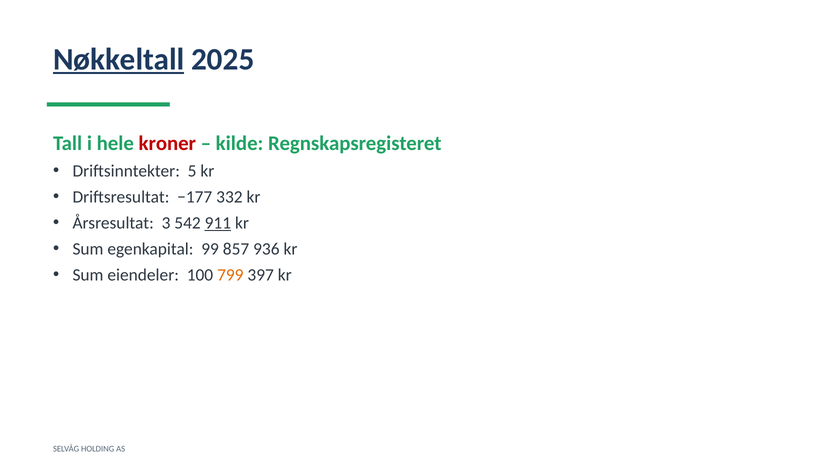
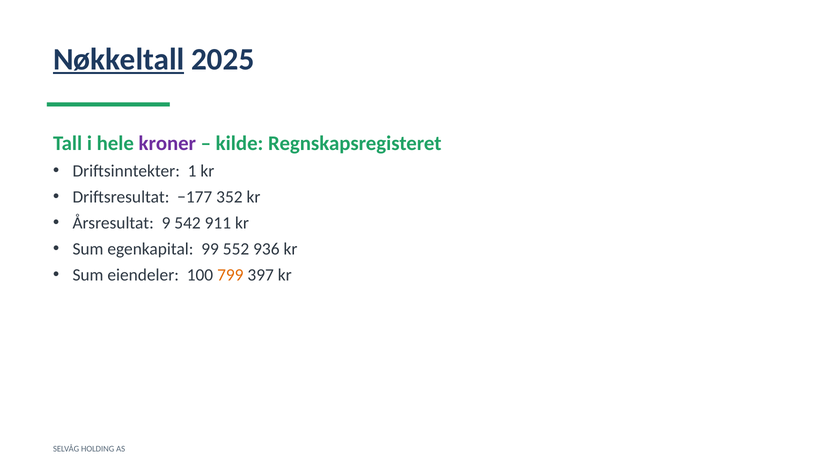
kroner colour: red -> purple (167, 143)
5: 5 -> 1 (192, 171)
332: 332 -> 352 (229, 197)
3: 3 -> 9 (166, 223)
911 underline: present -> none (218, 223)
857: 857 -> 552 (236, 249)
